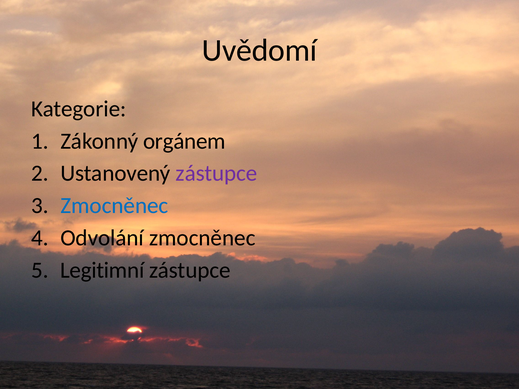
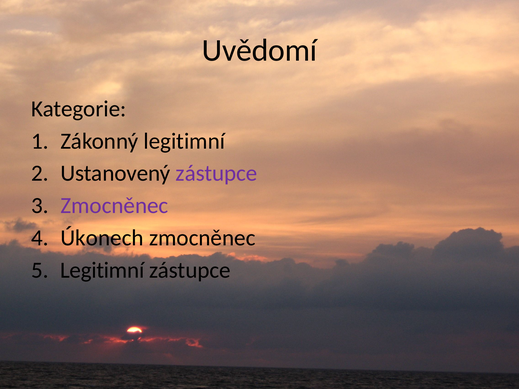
Zákonný orgánem: orgánem -> legitimní (184, 141)
Zmocněnec colour: blue -> purple (114, 206)
Odvolání: Odvolání -> Úkonech (102, 238)
